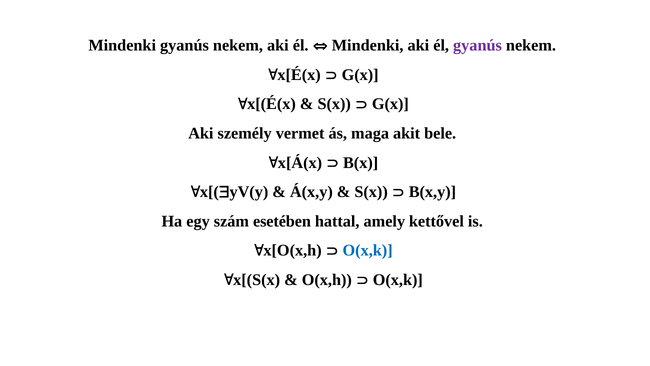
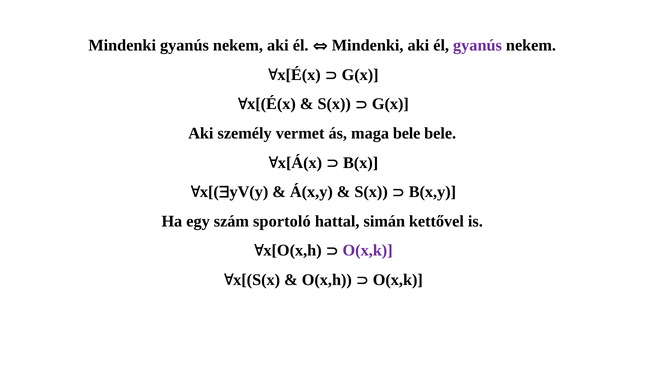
maga akit: akit -> bele (407, 133)
esetében: esetében -> sportoló (282, 221)
amely: amely -> simán (384, 221)
O(x,k colour: blue -> purple (368, 250)
